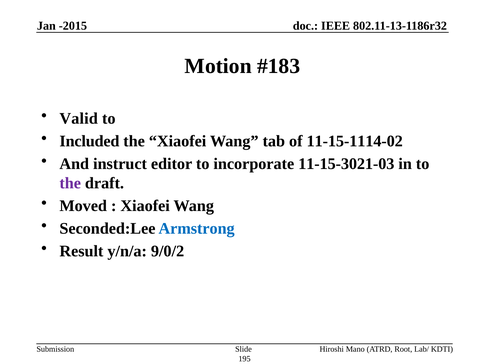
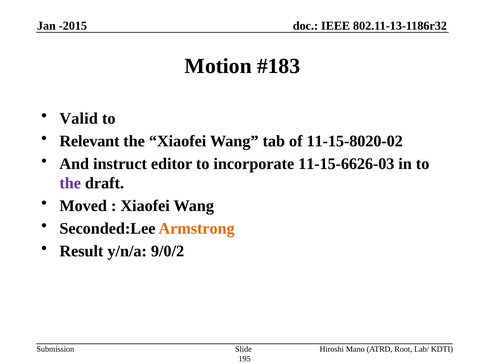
Included: Included -> Relevant (89, 141)
11-15-1114-02: 11-15-1114-02 -> 11-15-8020-02 (355, 141)
11-15-3021-03: 11-15-3021-03 -> 11-15-6626-03 (346, 164)
Armstrong colour: blue -> orange (197, 228)
